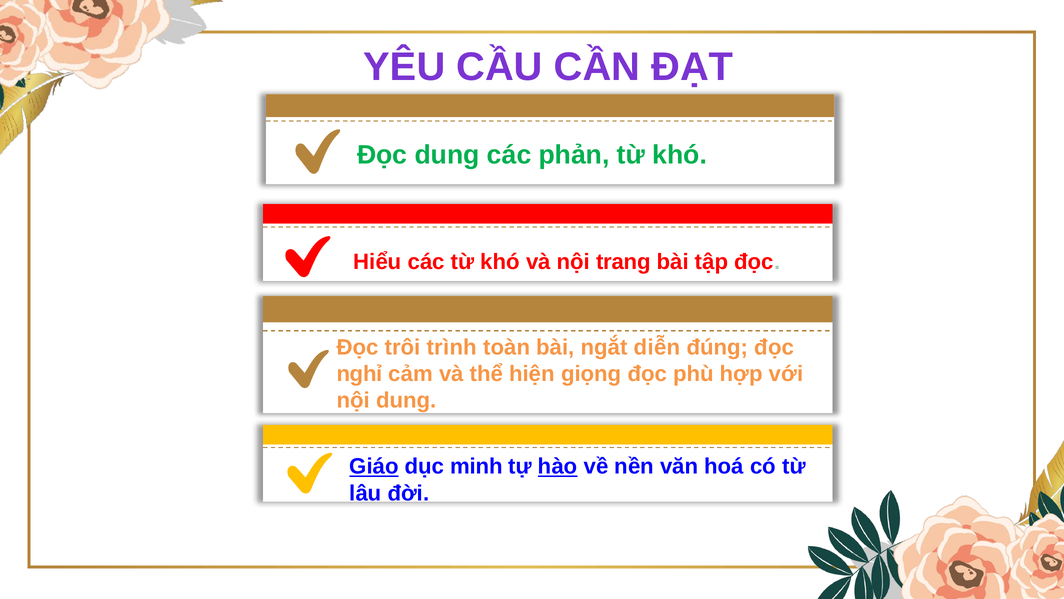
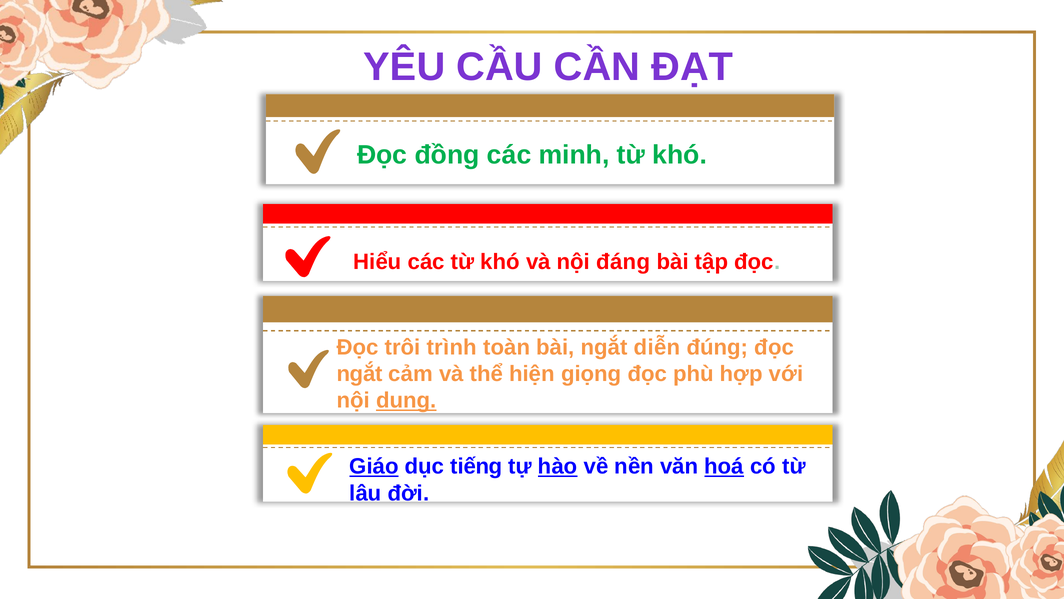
Đọc dung: dung -> đồng (447, 155)
phản: phản -> minh (574, 155)
trang: trang -> đáng (623, 262)
nghỉ: nghỉ -> ngắt (360, 374)
dung underline: none -> present (406, 400)
minh: minh -> tiếng (476, 466)
hoá underline: none -> present (724, 466)
